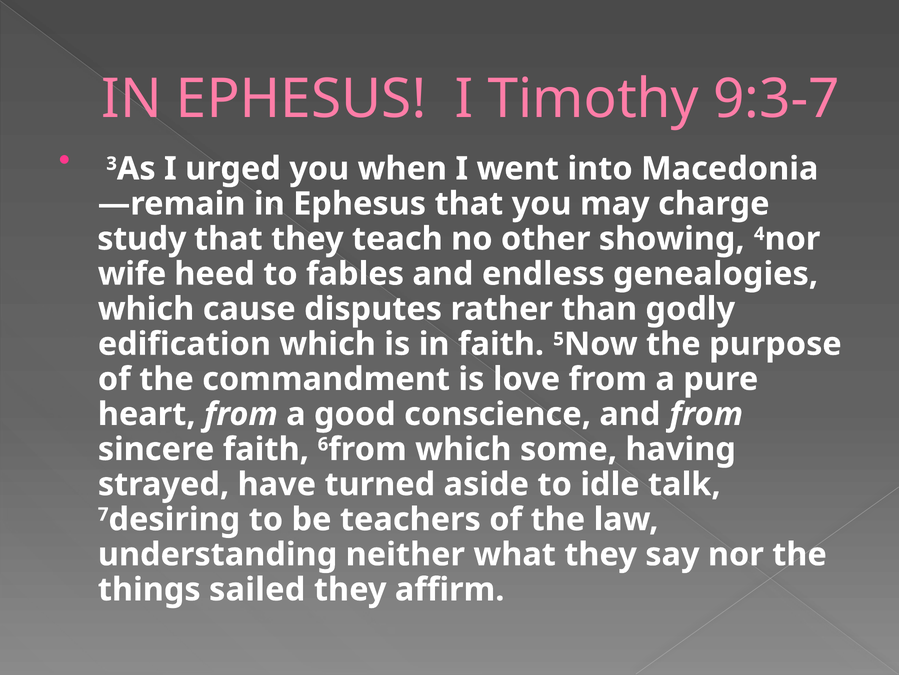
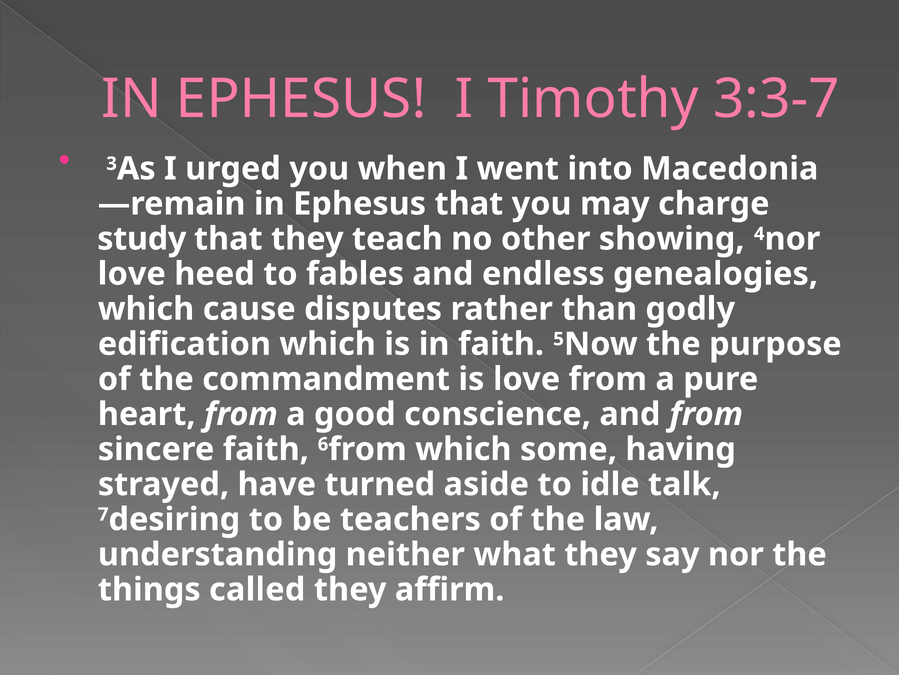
9:3-7: 9:3-7 -> 3:3-7 (776, 99)
wife: wife -> love (132, 274)
sailed: sailed -> called (257, 589)
